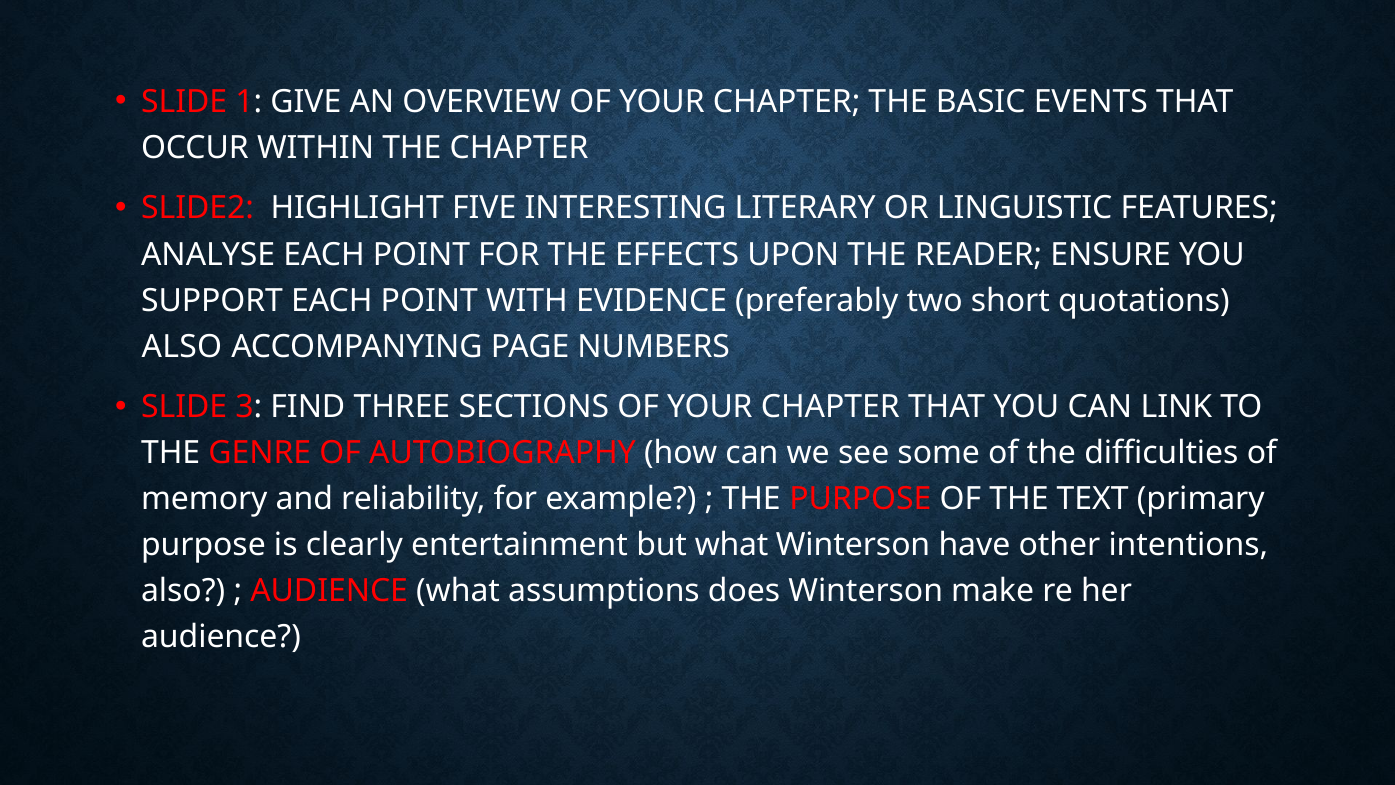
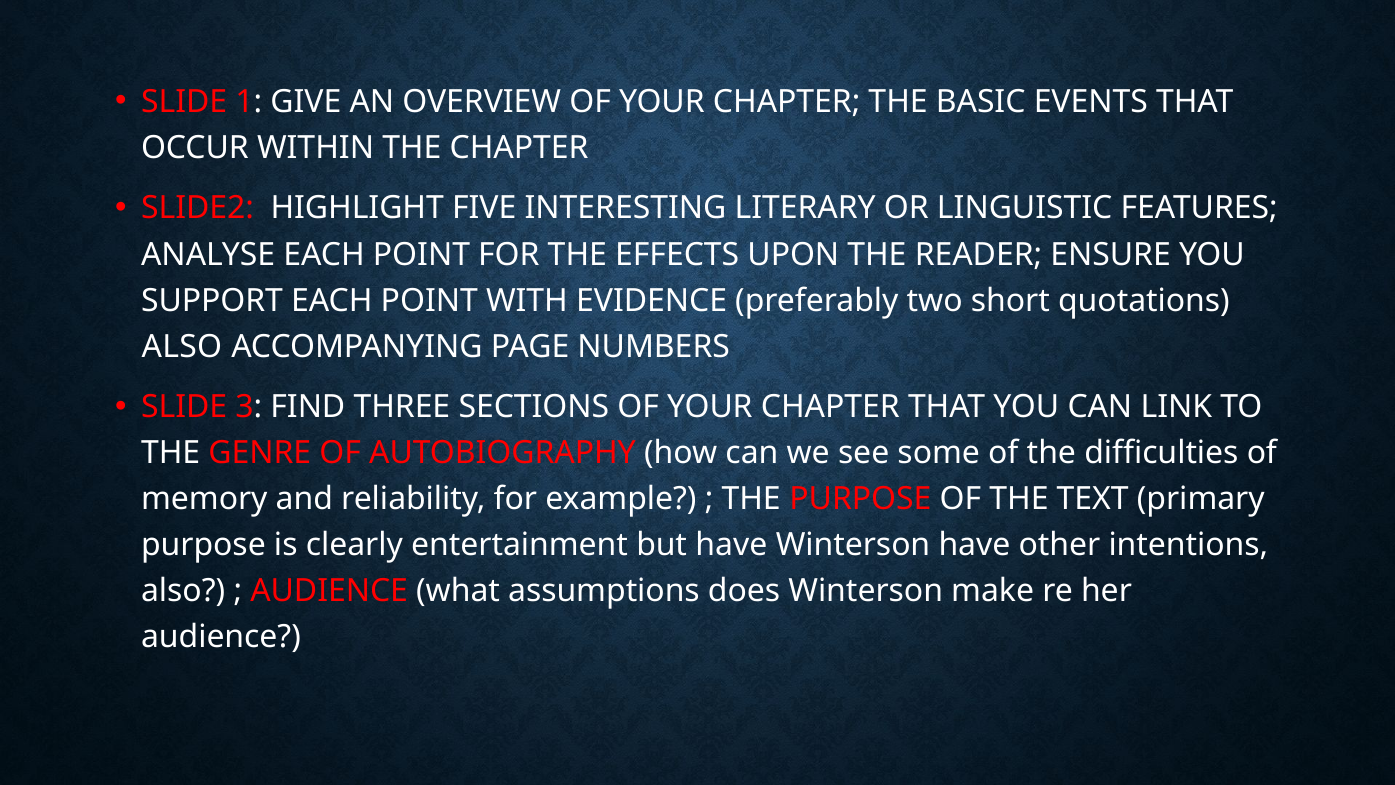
but what: what -> have (731, 545)
